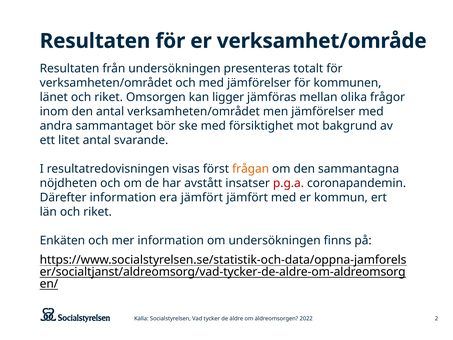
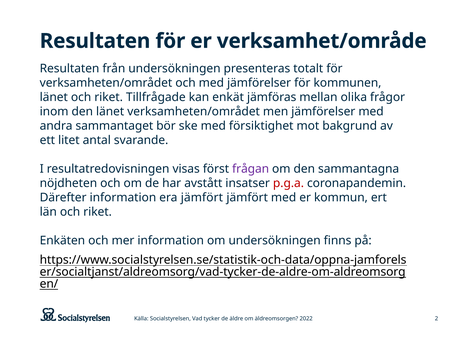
Omsorgen: Omsorgen -> Tillfrågade (156, 97)
ligger: ligger -> enkät (228, 97)
den antal: antal -> länet (110, 111)
frågan colour: orange -> purple (251, 169)
